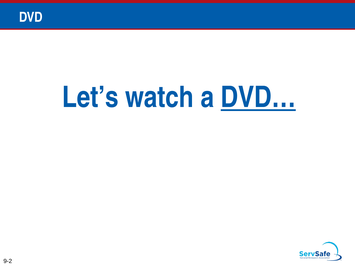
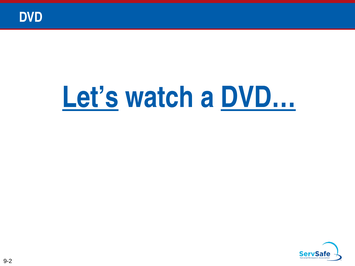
Let’s underline: none -> present (90, 97)
